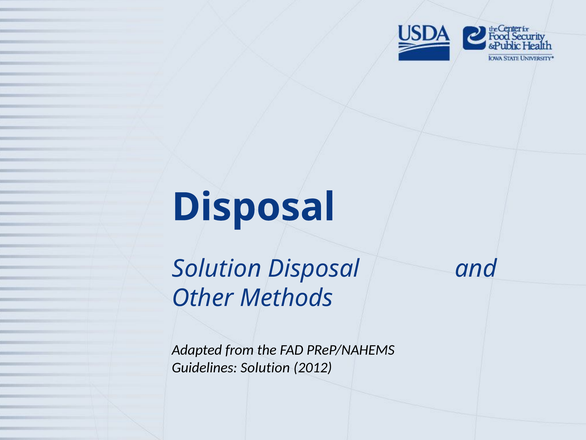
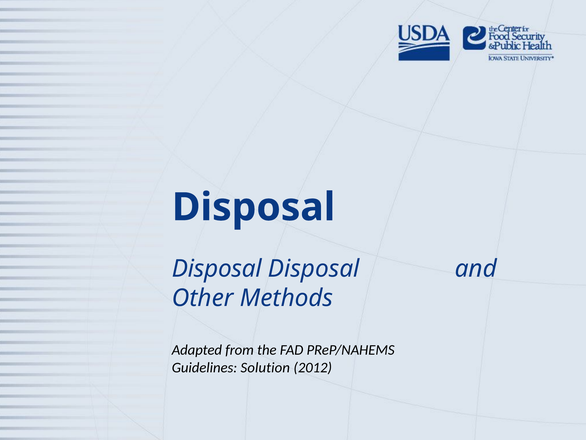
Solution: Solution -> Disposal (217, 268)
